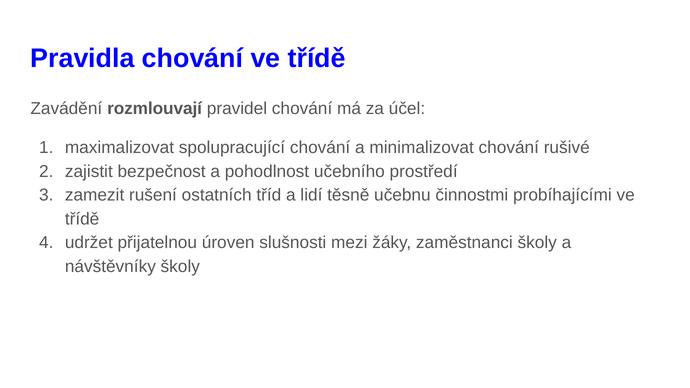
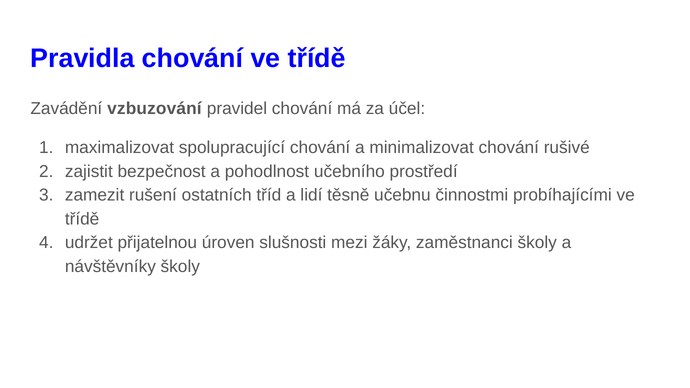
rozmlouvají: rozmlouvají -> vzbuzování (154, 109)
